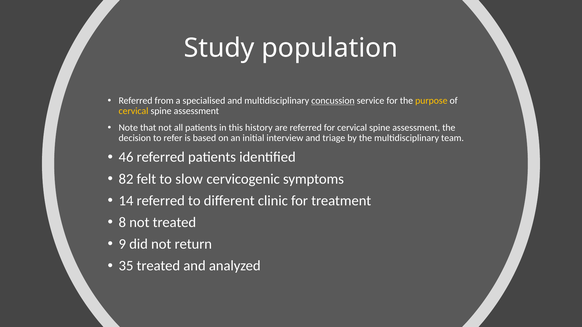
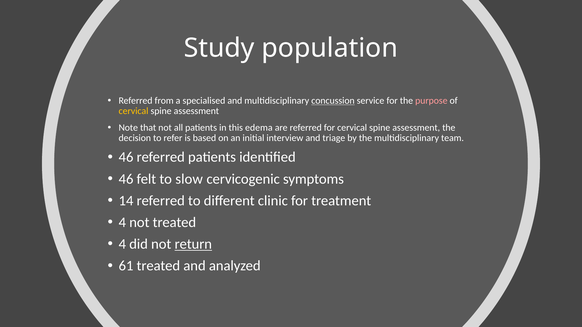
purpose colour: yellow -> pink (431, 101)
history: history -> edema (259, 128)
82: 82 -> 46 (126, 179)
8: 8 -> 4 (122, 223)
9: 9 -> 4 (122, 244)
return underline: none -> present (193, 244)
35: 35 -> 61 (126, 266)
